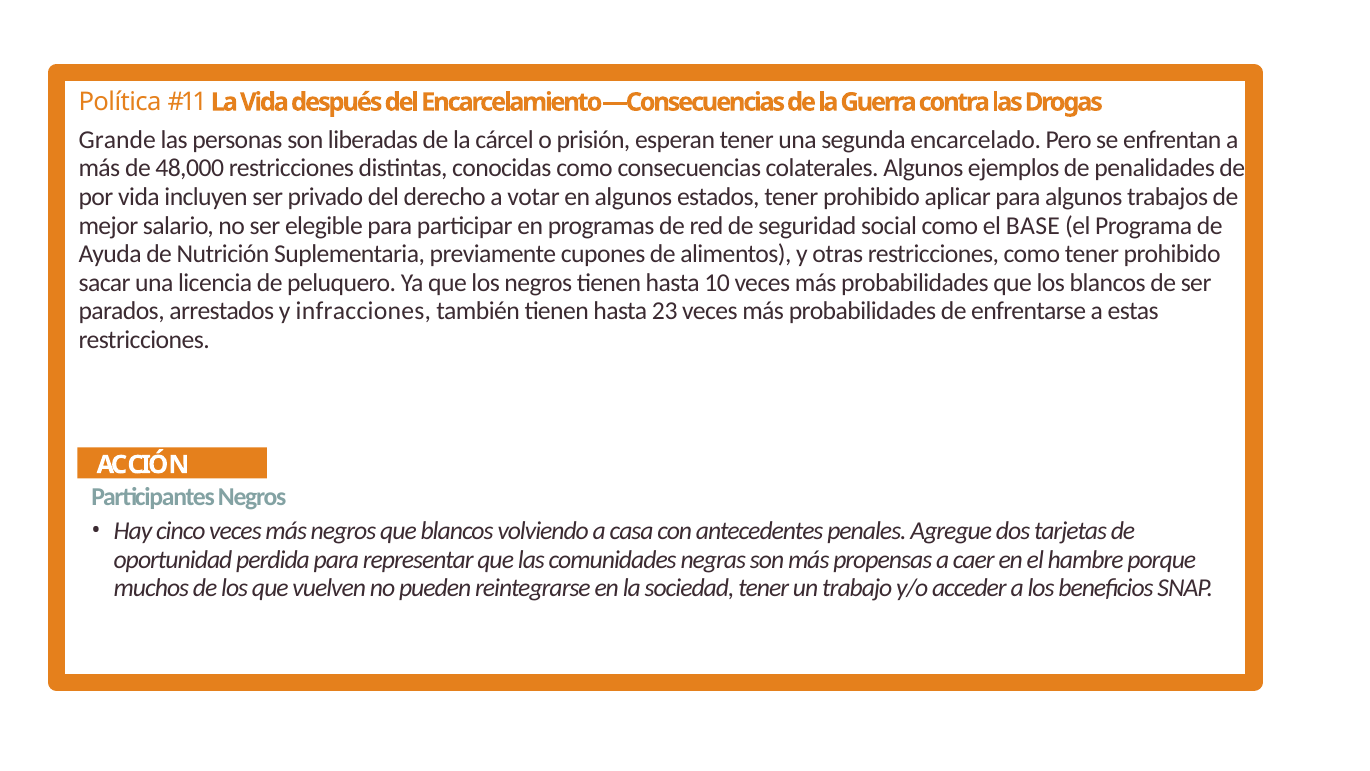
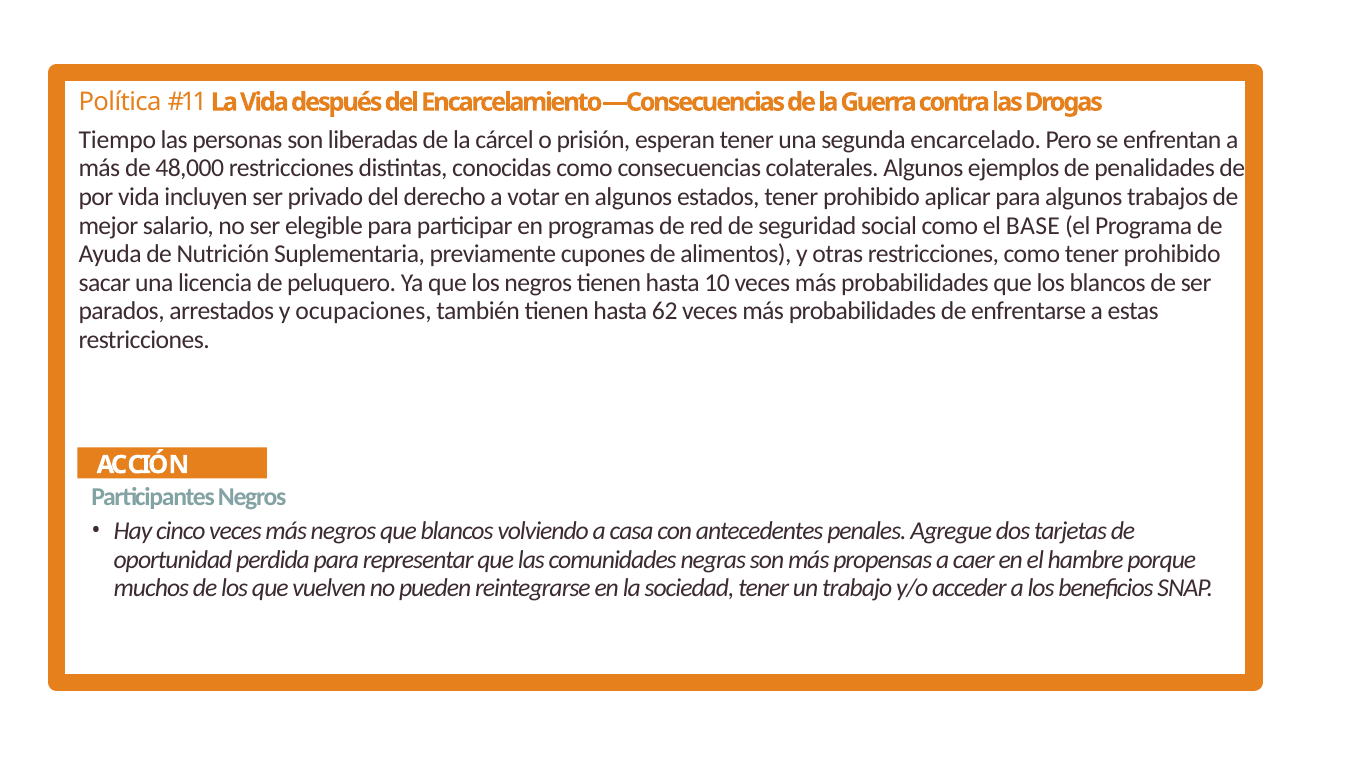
Grande: Grande -> Tiempo (117, 140)
infracciones: infracciones -> ocupaciones (364, 311)
23: 23 -> 62 (665, 311)
